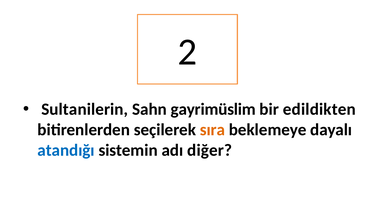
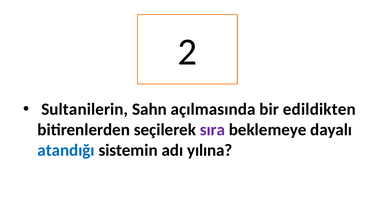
gayrimüslim: gayrimüslim -> açılmasında (213, 109)
sıra colour: orange -> purple (212, 130)
diğer: diğer -> yılına (210, 150)
